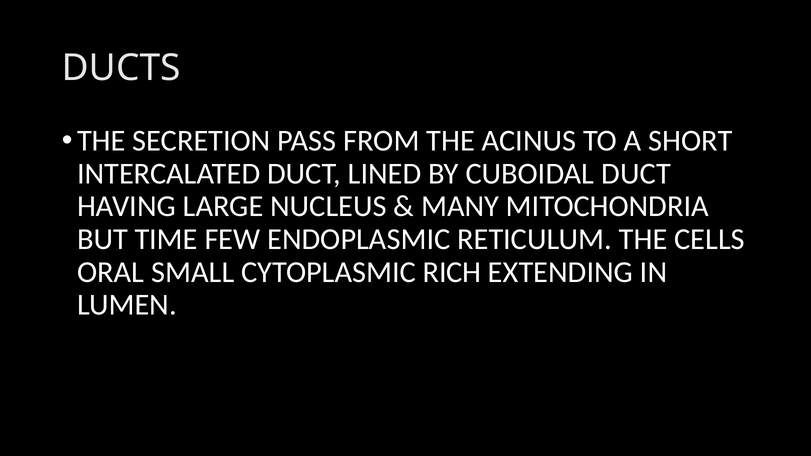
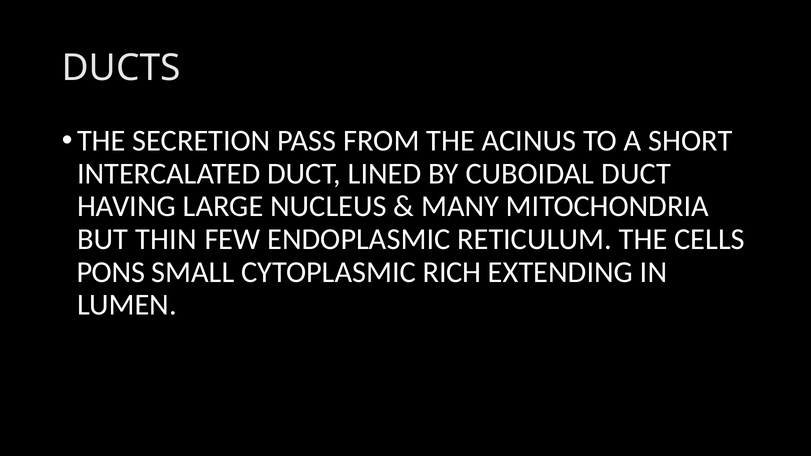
TIME: TIME -> THIN (166, 239)
ORAL: ORAL -> PONS (111, 272)
